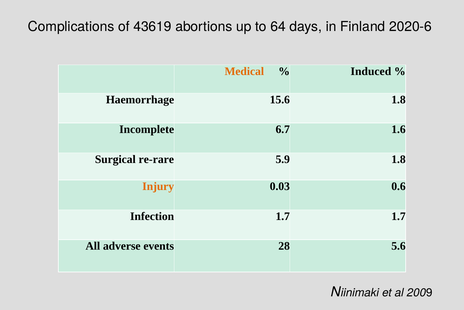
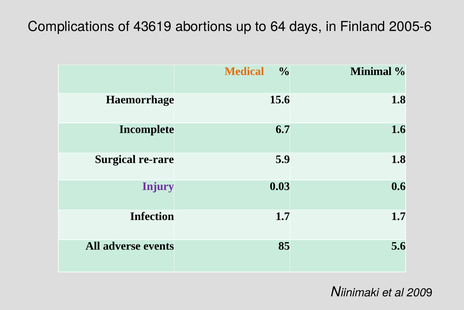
2020-6: 2020-6 -> 2005-6 (410, 27)
Induced: Induced -> Minimal (371, 71)
Injury colour: orange -> purple (158, 186)
28: 28 -> 85 (284, 246)
